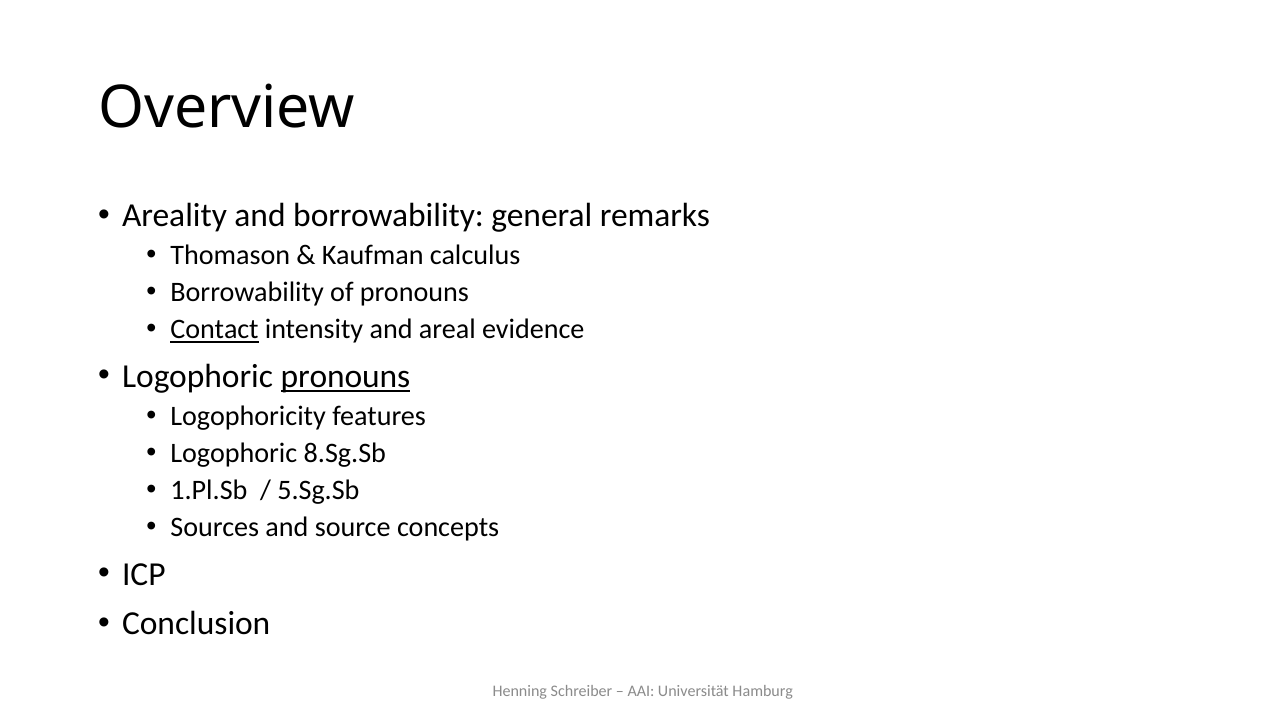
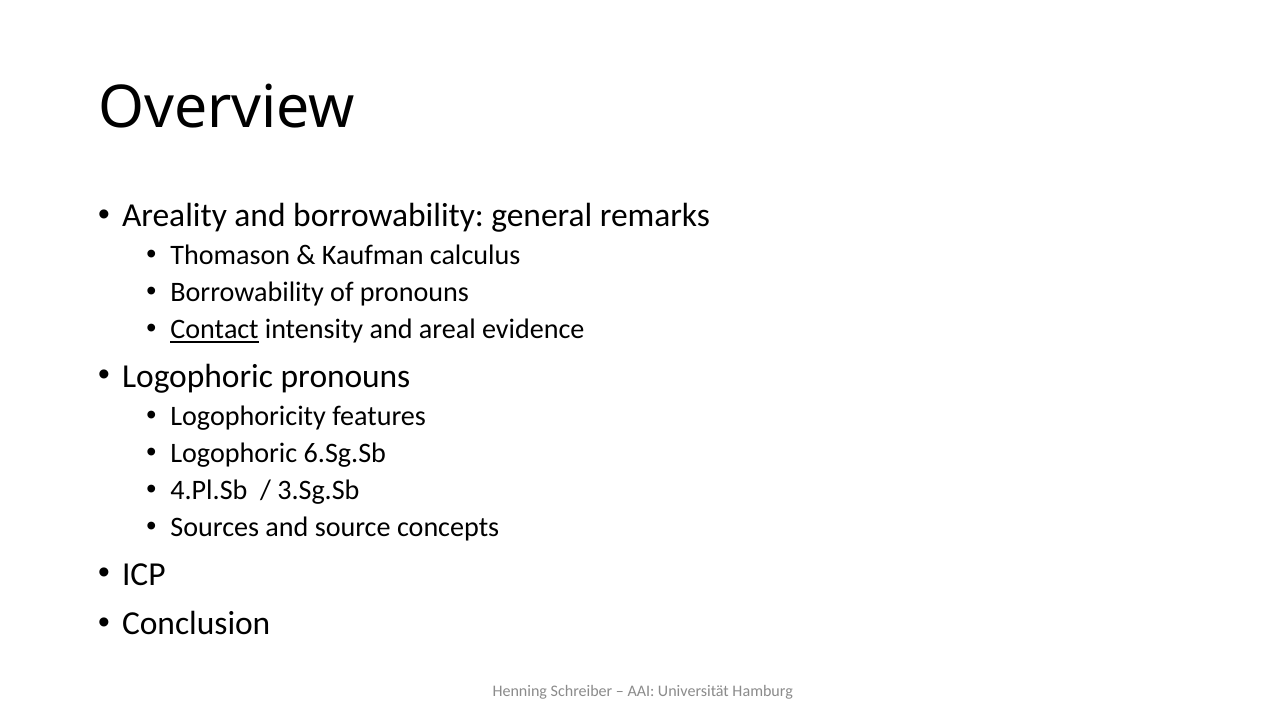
pronouns underline: present -> none (345, 376)
8.Sg.Sb: 8.Sg.Sb -> 6.Sg.Sb (345, 453)
1.Pl.Sb: 1.Pl.Sb -> 4.Pl.Sb (209, 490)
5.Sg.Sb: 5.Sg.Sb -> 3.Sg.Sb (318, 490)
